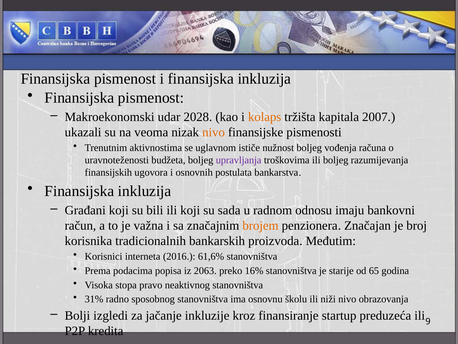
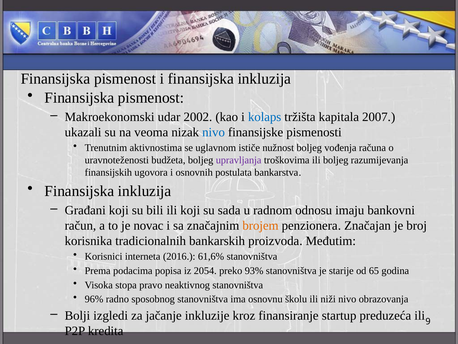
2028: 2028 -> 2002 (198, 117)
kolaps colour: orange -> blue (265, 117)
nivo colour: orange -> blue (214, 132)
važna: važna -> novac (149, 225)
2063: 2063 -> 2054 (205, 270)
16%: 16% -> 93% (254, 270)
31%: 31% -> 96% (94, 299)
